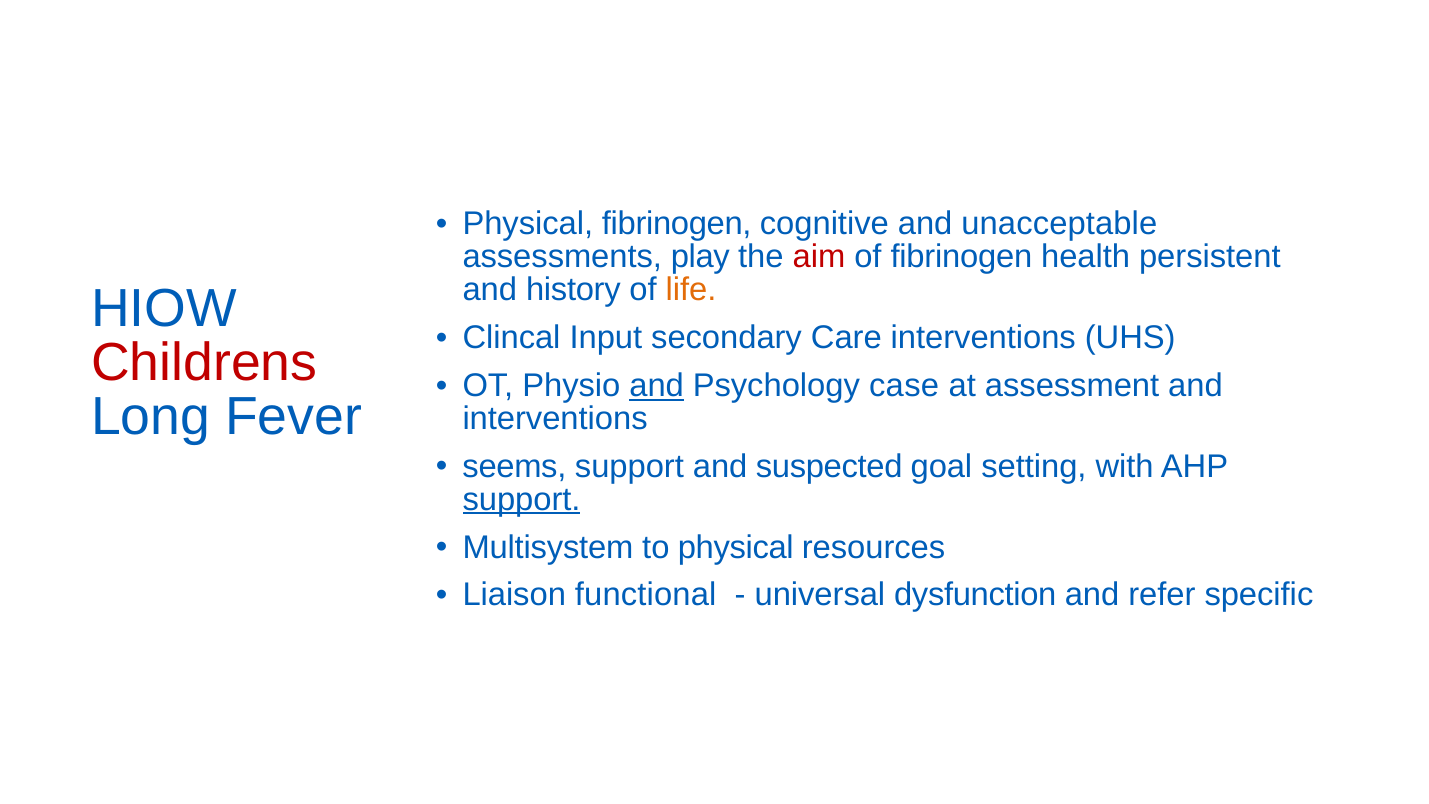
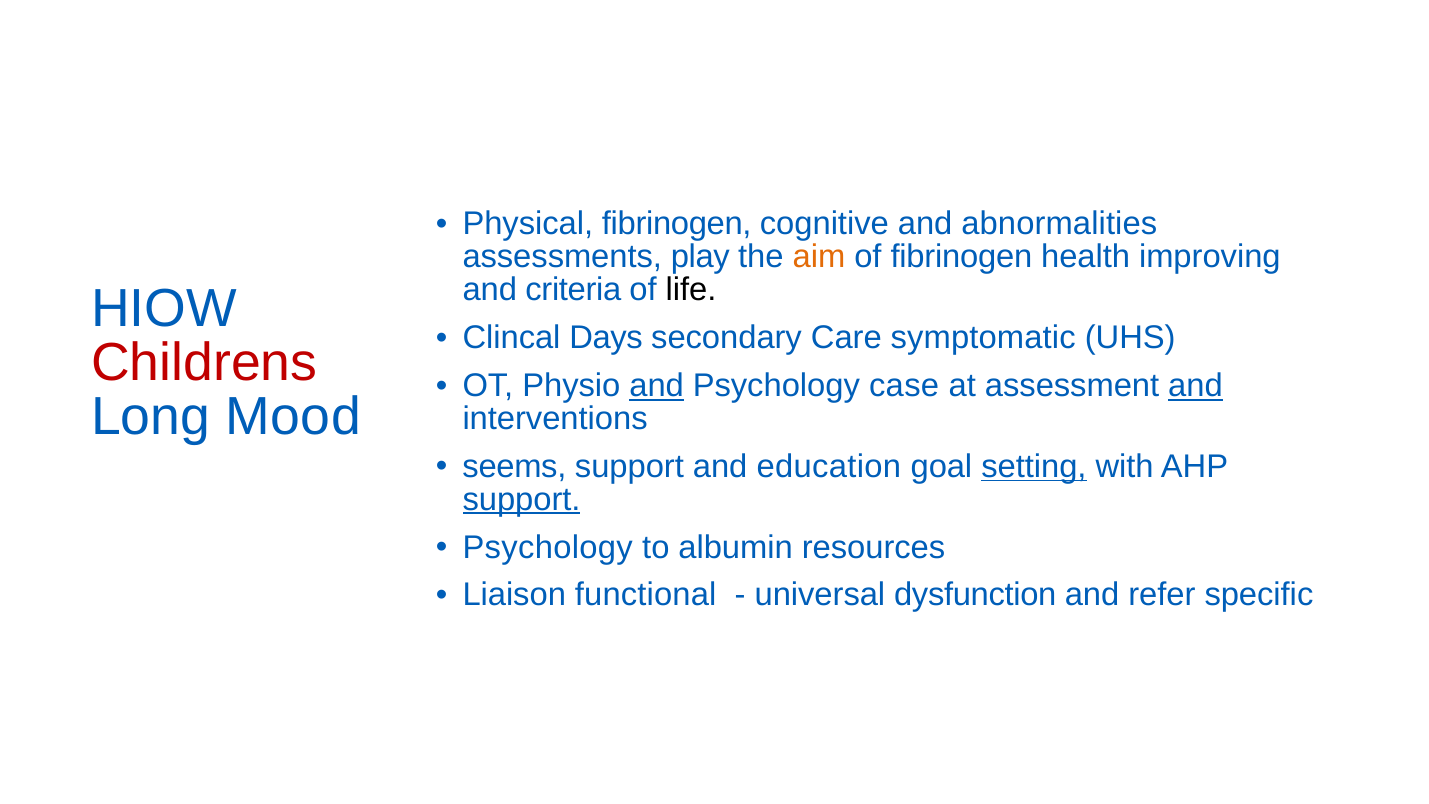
unacceptable: unacceptable -> abnormalities (1059, 224)
aim colour: red -> orange (819, 257)
persistent: persistent -> improving (1210, 257)
history: history -> criteria (573, 290)
life colour: orange -> black (691, 290)
Input: Input -> Days (606, 338)
Care interventions: interventions -> symptomatic (983, 338)
and underline: none -> present (1195, 385)
Fever: Fever -> Mood (293, 417)
suspected: suspected -> education (829, 466)
setting underline: none -> present (1034, 466)
Multisystem: Multisystem -> Psychology (548, 547)
to physical: physical -> albumin (736, 547)
